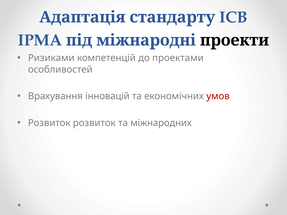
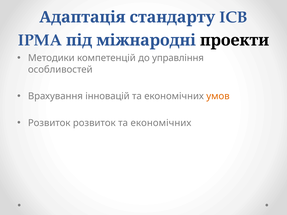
Ризиками: Ризиками -> Методики (51, 58)
проектами: проектами -> управління (178, 58)
умов colour: red -> orange (218, 96)
міжнародних: міжнародних -> економічних (161, 123)
